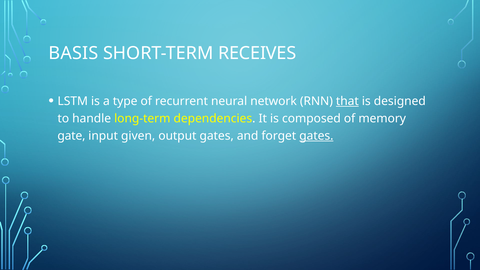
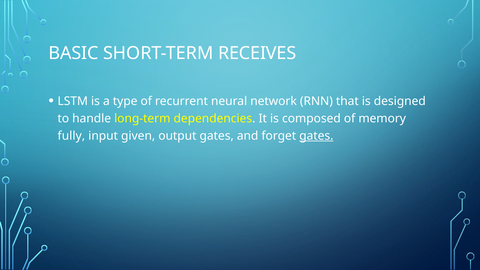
BASIS: BASIS -> BASIC (74, 53)
that underline: present -> none (347, 101)
gate: gate -> fully (71, 136)
